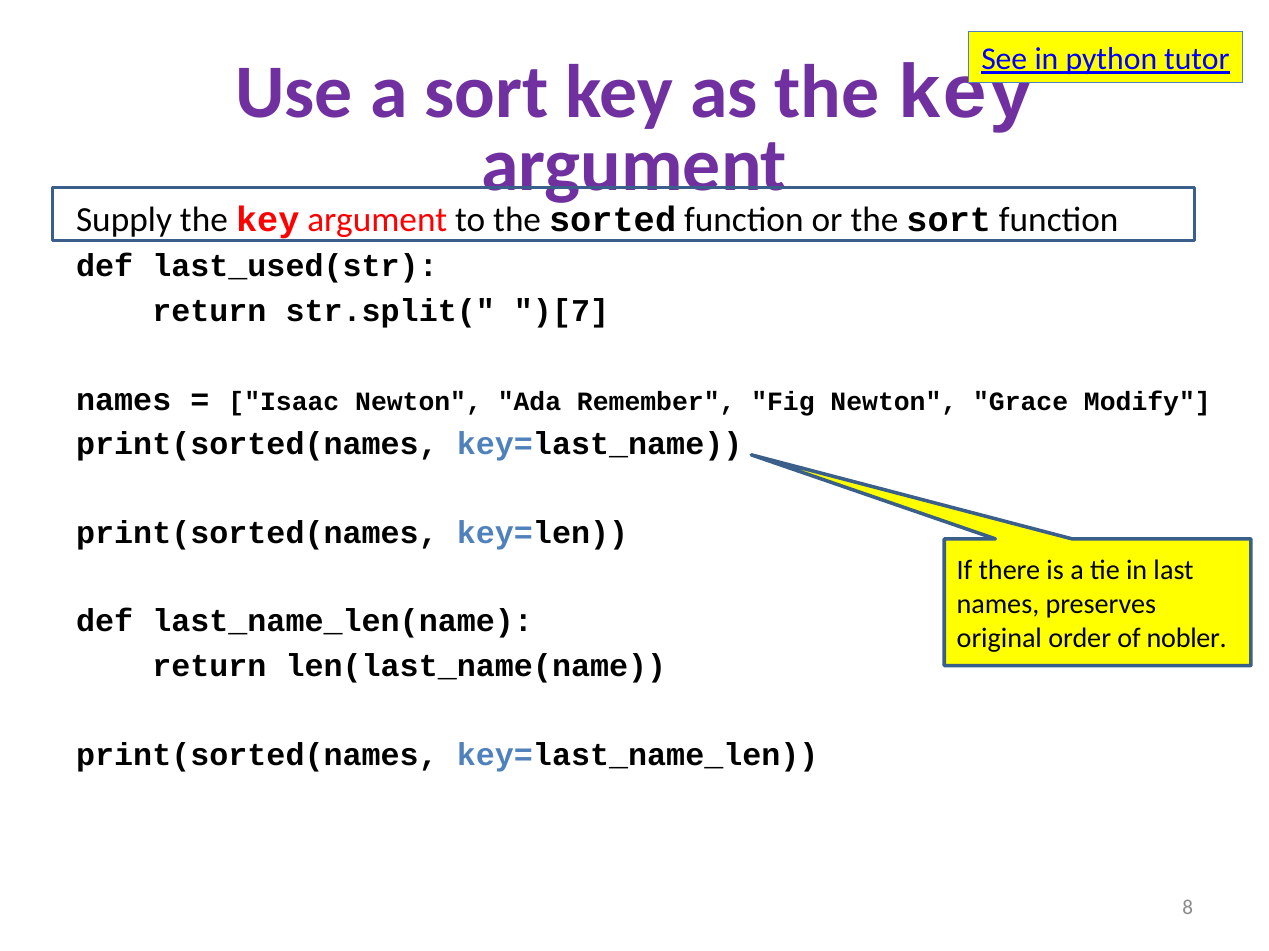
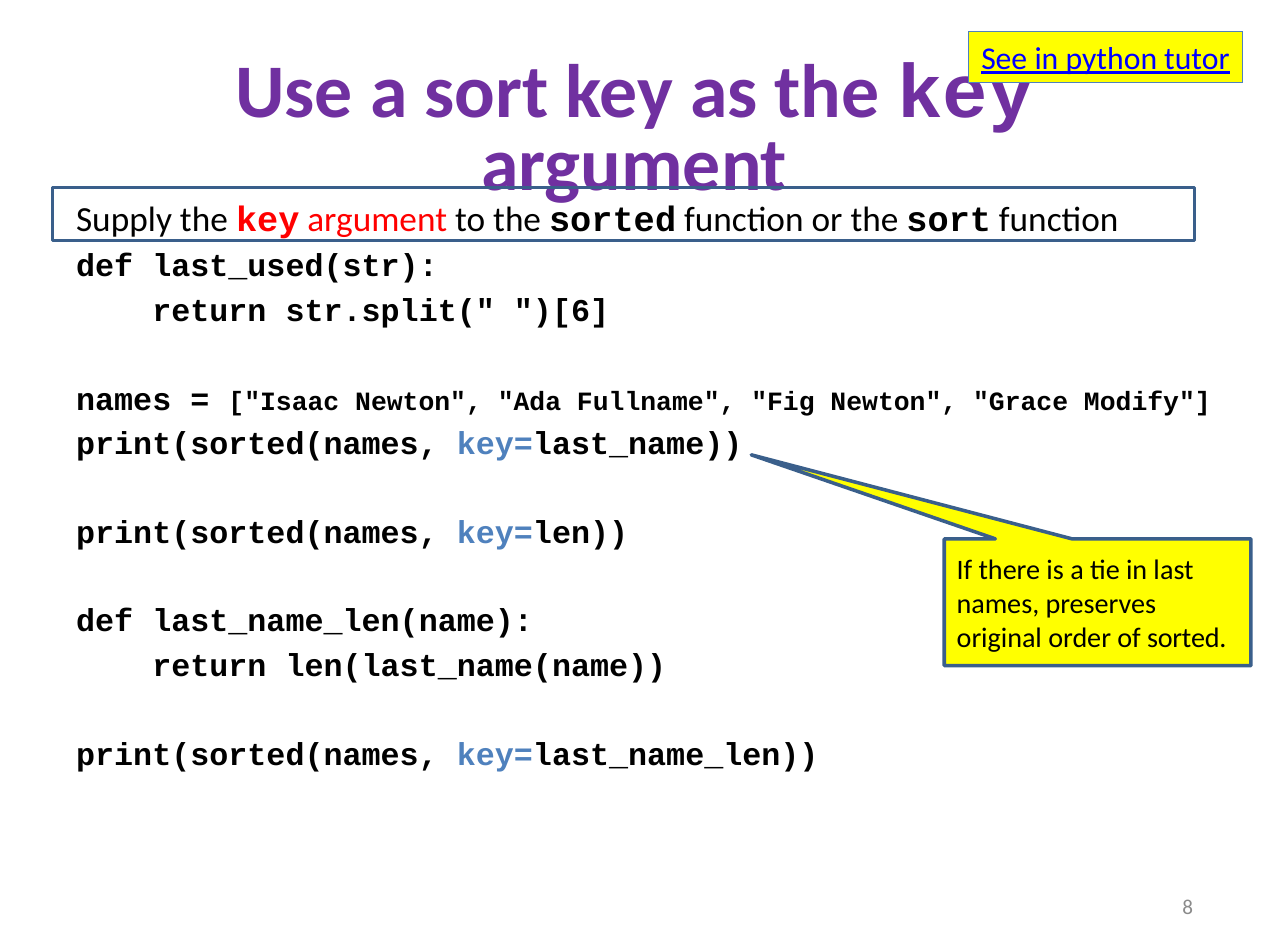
)[7: )[7 -> )[6 (562, 311)
Remember: Remember -> Fullname (656, 402)
of nobler: nobler -> sorted (1187, 638)
